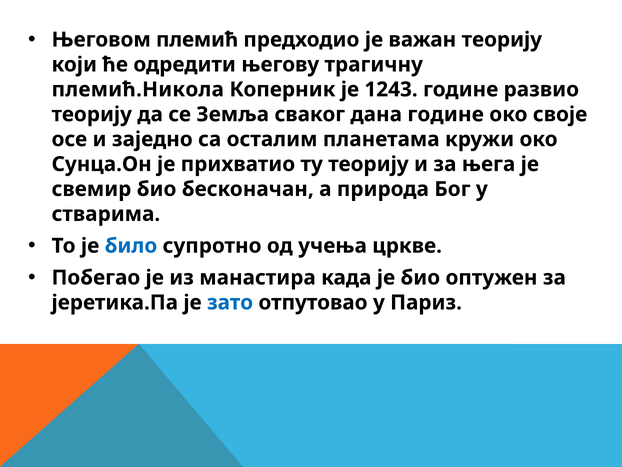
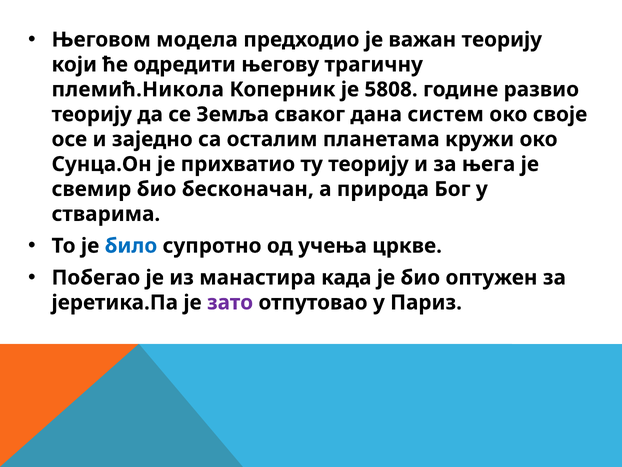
племић: племић -> модела (197, 40)
1243: 1243 -> 5808 (391, 89)
дана године: године -> систем (446, 114)
зато colour: blue -> purple (230, 302)
